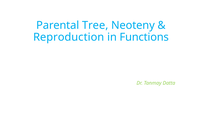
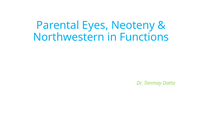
Tree: Tree -> Eyes (95, 25)
Reproduction: Reproduction -> Northwestern (69, 37)
